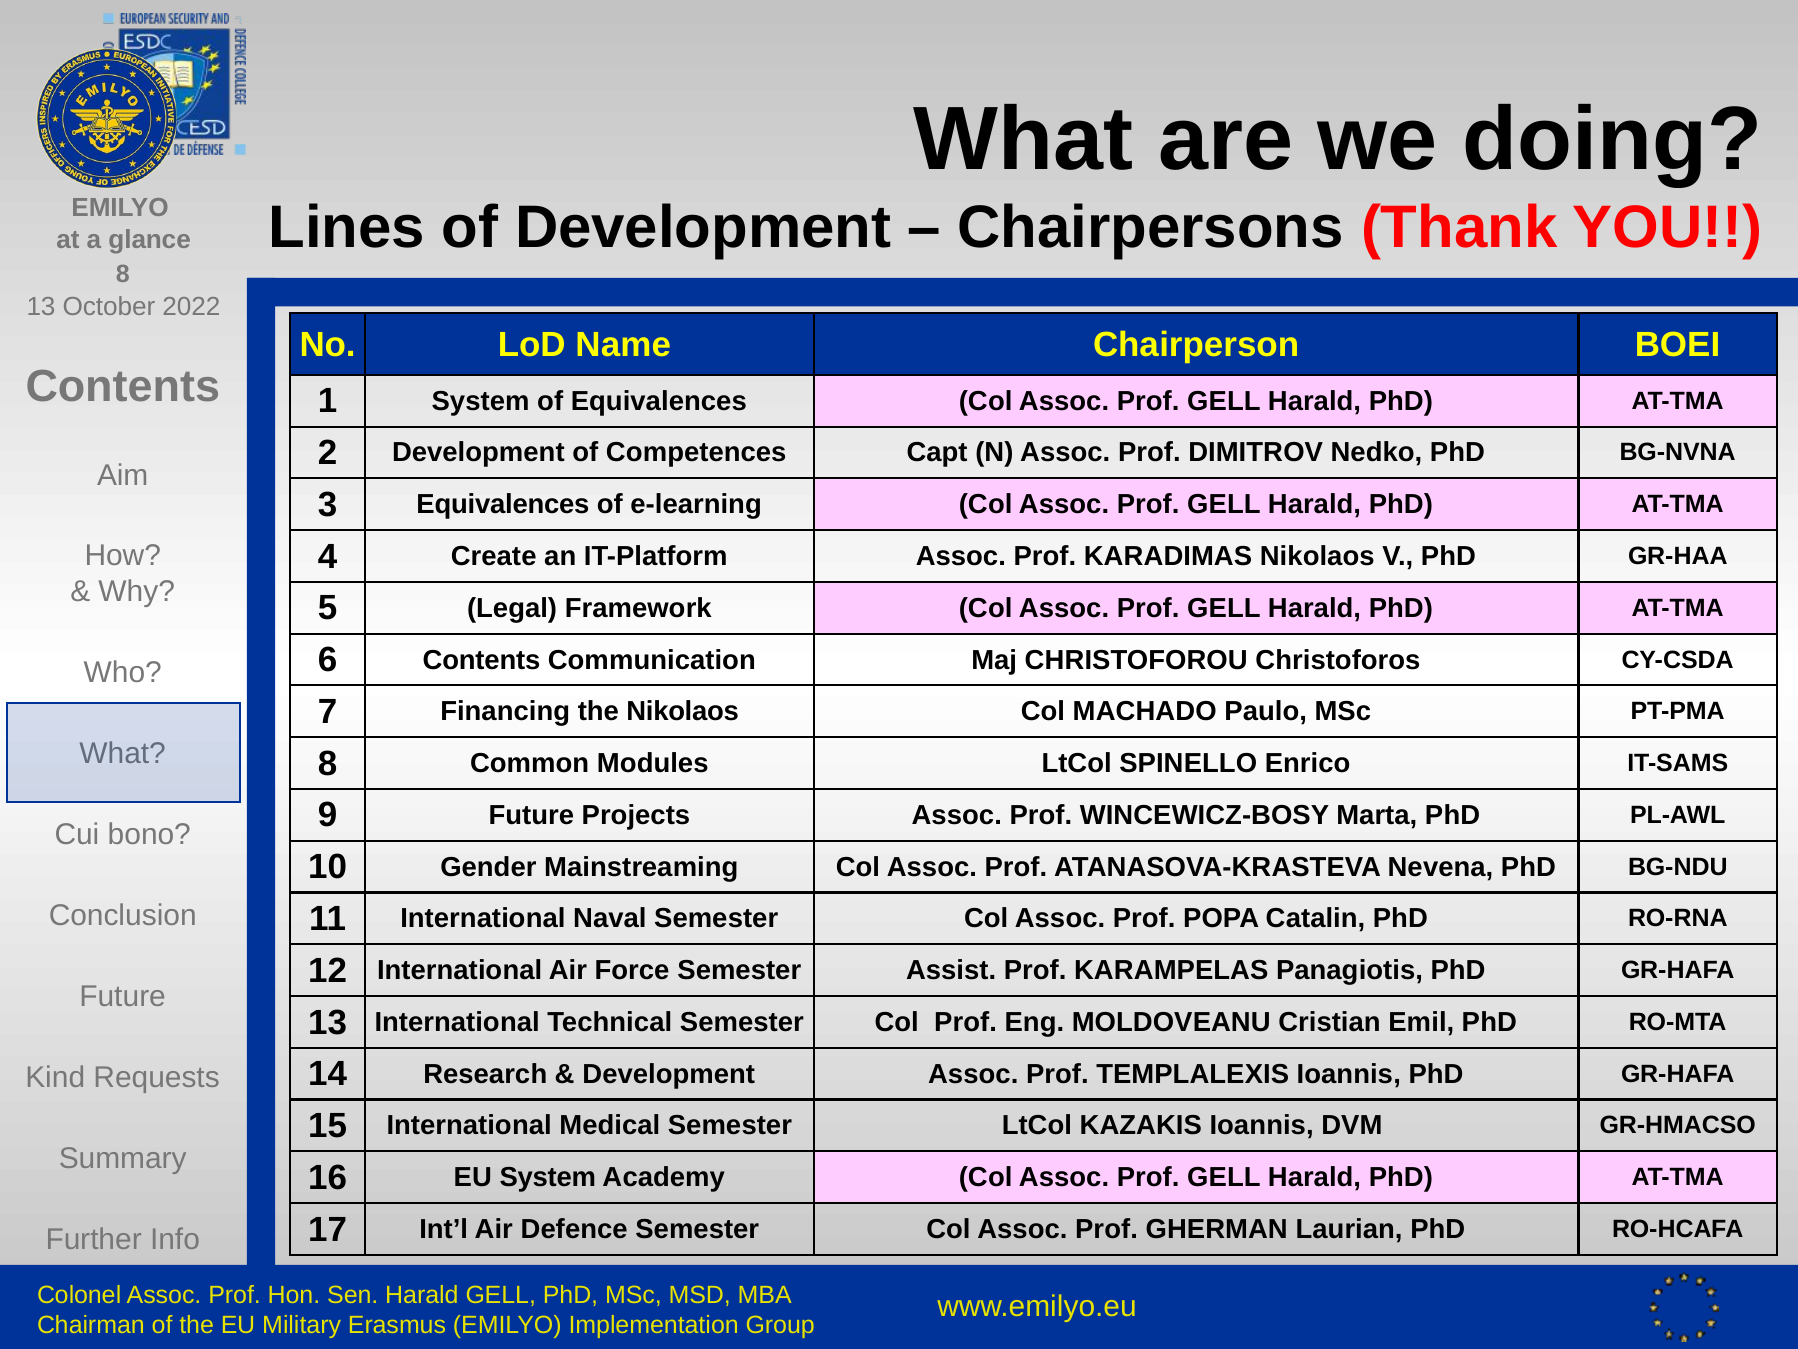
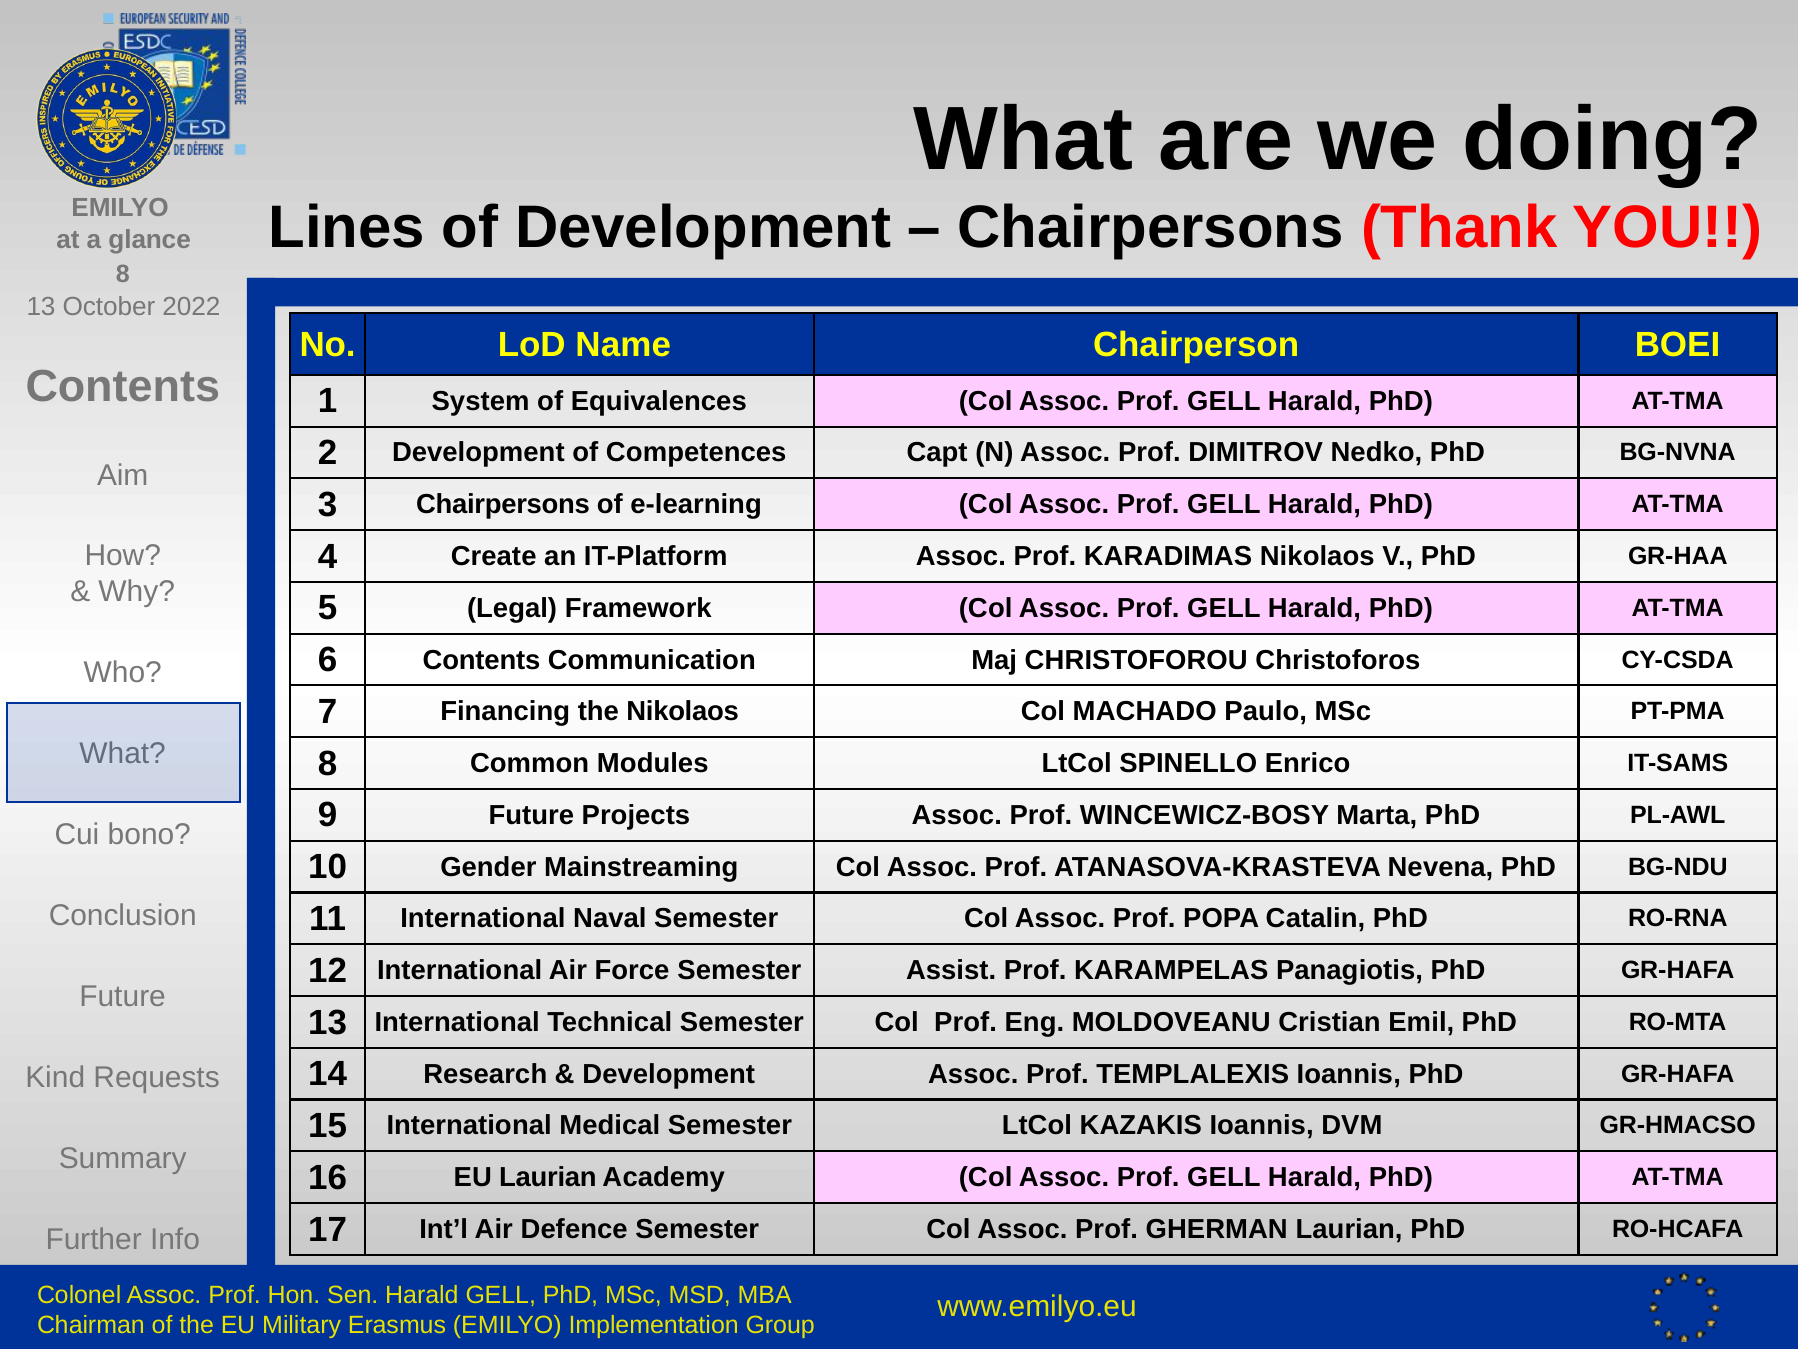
3 Equivalences: Equivalences -> Chairpersons (503, 505)
EU System: System -> Laurian (548, 1177)
